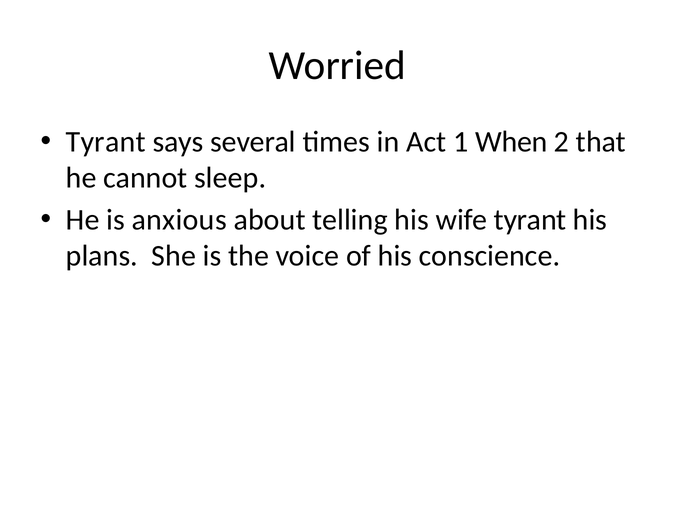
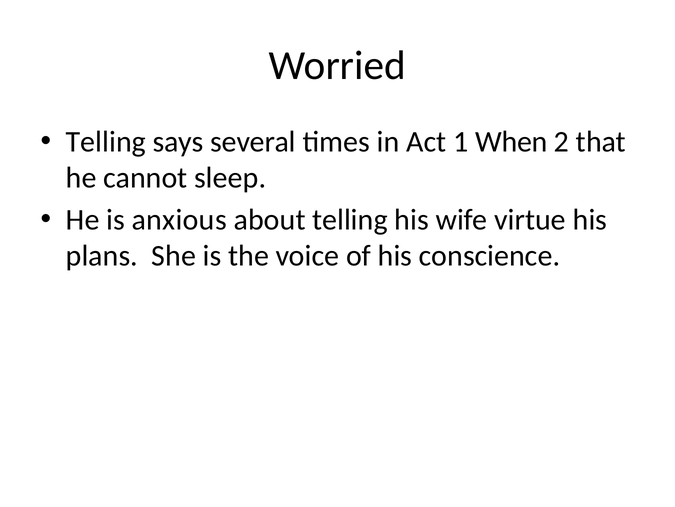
Tyrant: Tyrant -> Telling (106, 142)
wife tyrant: tyrant -> virtue (530, 220)
